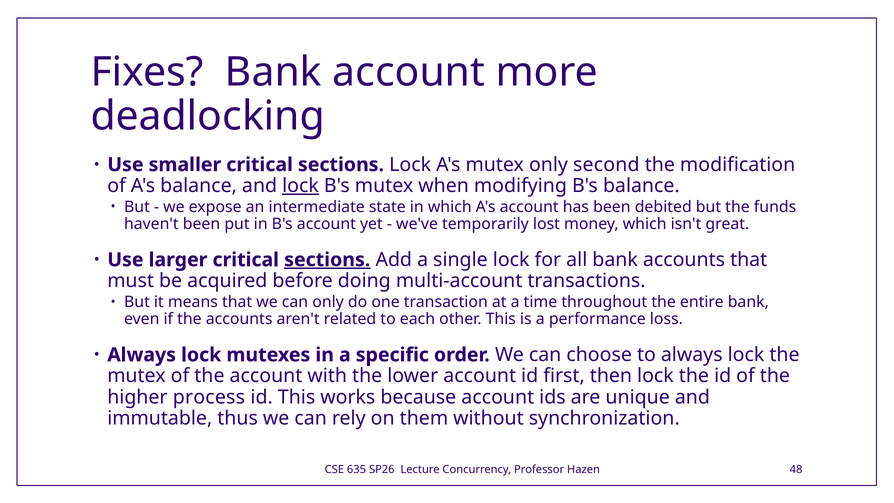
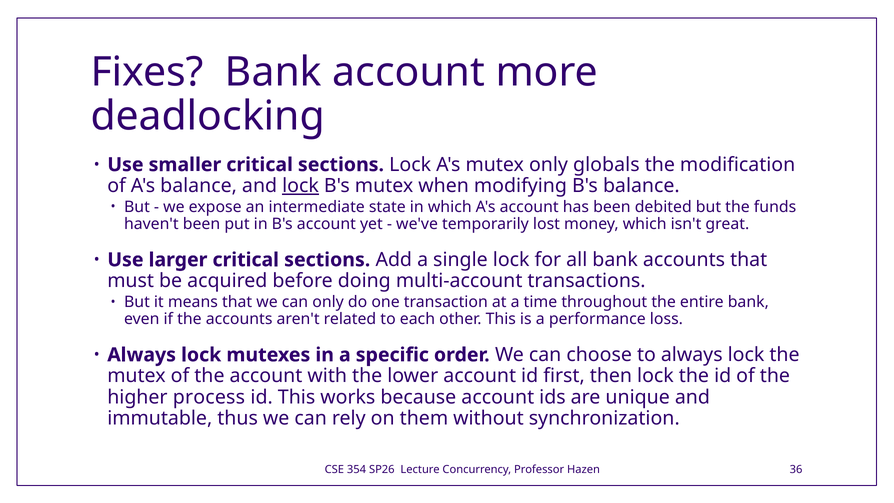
second: second -> globals (606, 165)
sections underline: present -> none (327, 260)
635: 635 -> 354 (356, 470)
48: 48 -> 36 (796, 470)
